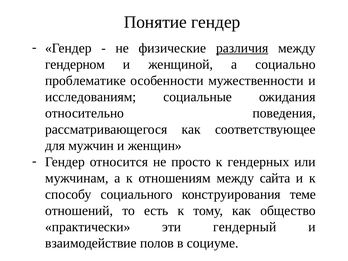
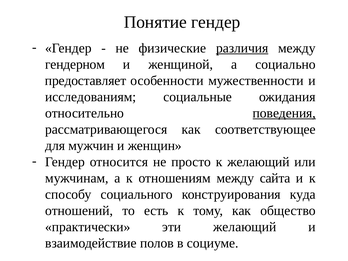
проблематике: проблематике -> предоставляет (86, 81)
поведения underline: none -> present (284, 113)
к гендерных: гендерных -> желающий (259, 162)
теме: теме -> куда (303, 194)
эти гендерный: гендерный -> желающий (245, 227)
